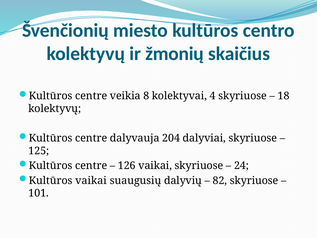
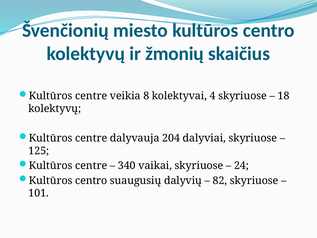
126: 126 -> 340 (127, 166)
vaikai: vaikai -> centro (91, 180)
